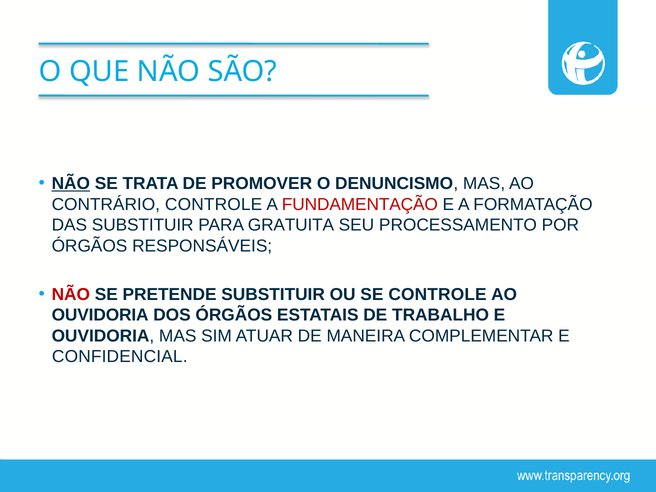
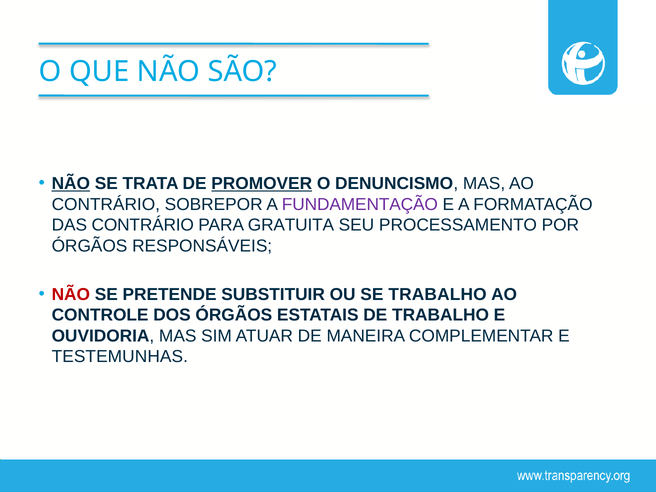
PROMOVER underline: none -> present (262, 184)
CONTRÁRIO CONTROLE: CONTROLE -> SOBREPOR (214, 204)
FUNDAMENTAÇÃO colour: red -> purple (360, 204)
DAS SUBSTITUIR: SUBSTITUIR -> CONTRÁRIO (143, 225)
SE CONTROLE: CONTROLE -> TRABALHO (438, 294)
OUVIDORIA: OUVIDORIA -> CONTROLE (100, 315)
CONFIDENCIAL: CONFIDENCIAL -> TESTEMUNHAS (120, 357)
